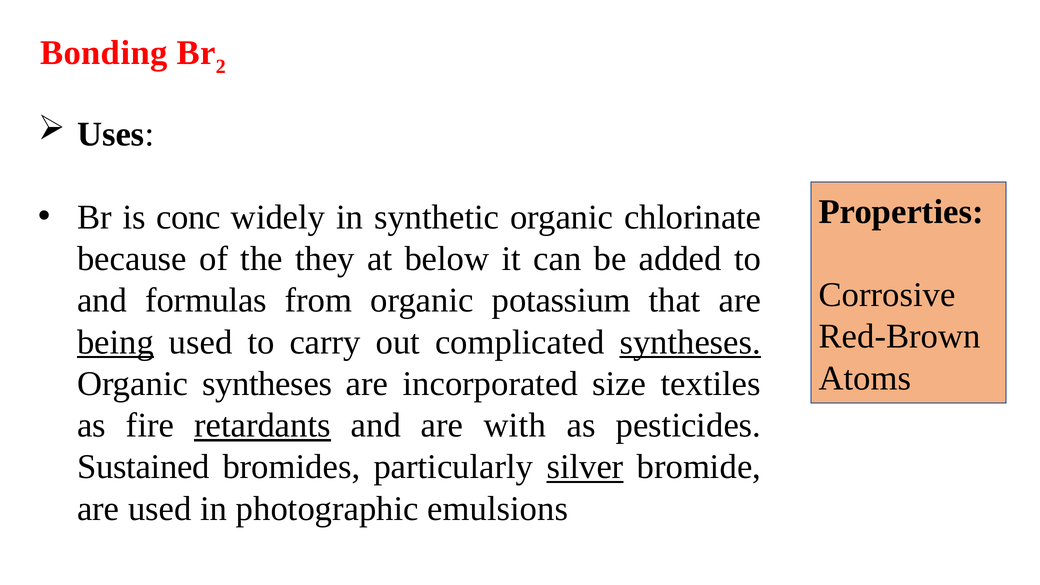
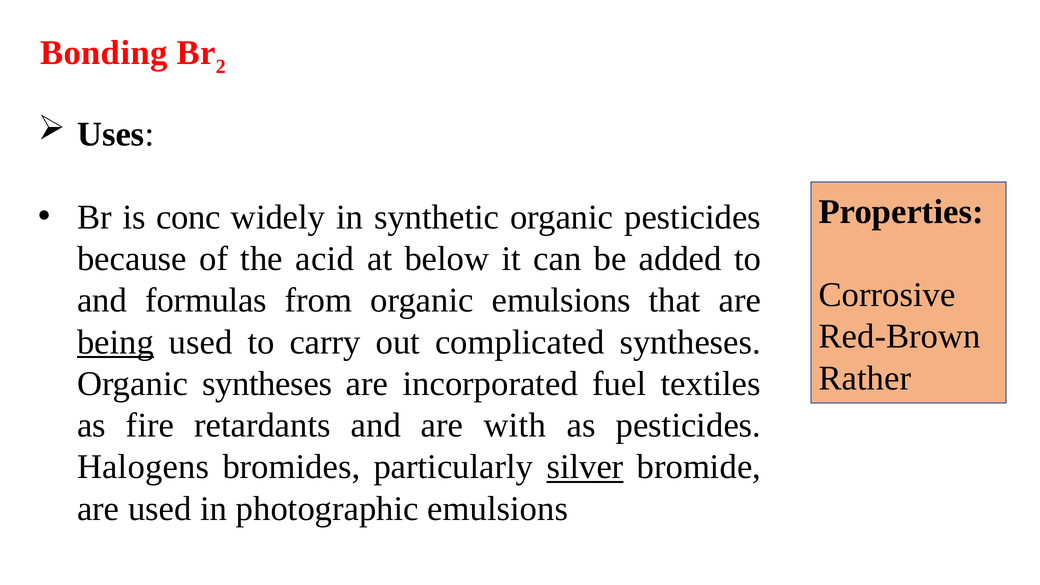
organic chlorinate: chlorinate -> pesticides (693, 217)
they: they -> acid (325, 259)
organic potassium: potassium -> emulsions (561, 301)
syntheses underline: present -> none (690, 342)
Atoms: Atoms -> Rather (865, 378)
size: size -> fuel (619, 384)
retardants underline: present -> none (262, 425)
Sustained: Sustained -> Halogens (143, 467)
